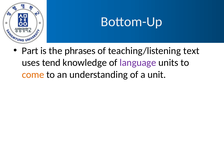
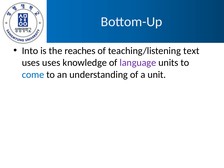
Part: Part -> Into (30, 51)
phrases: phrases -> reaches (80, 51)
uses tend: tend -> uses (51, 63)
come colour: orange -> blue (33, 75)
